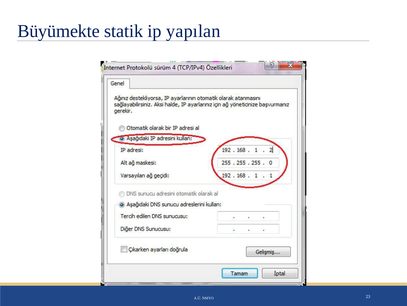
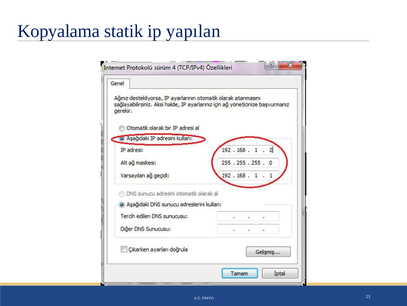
Büyümekte: Büyümekte -> Kopyalama (59, 31)
